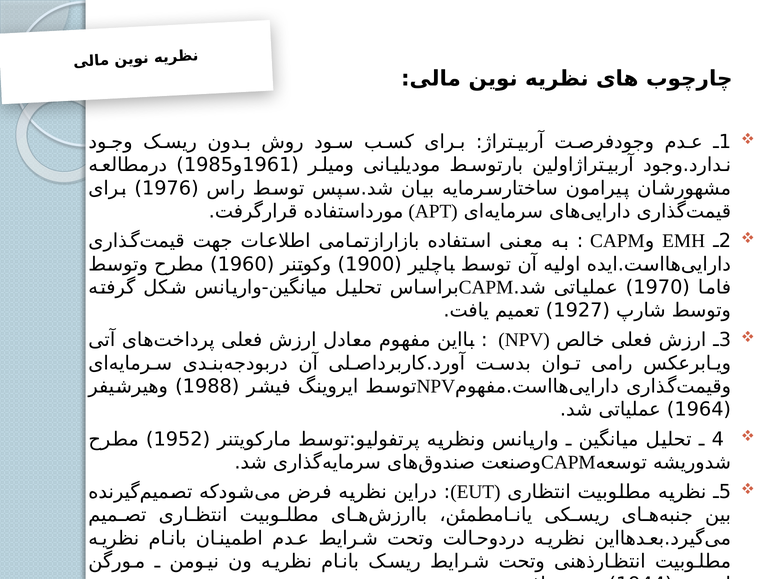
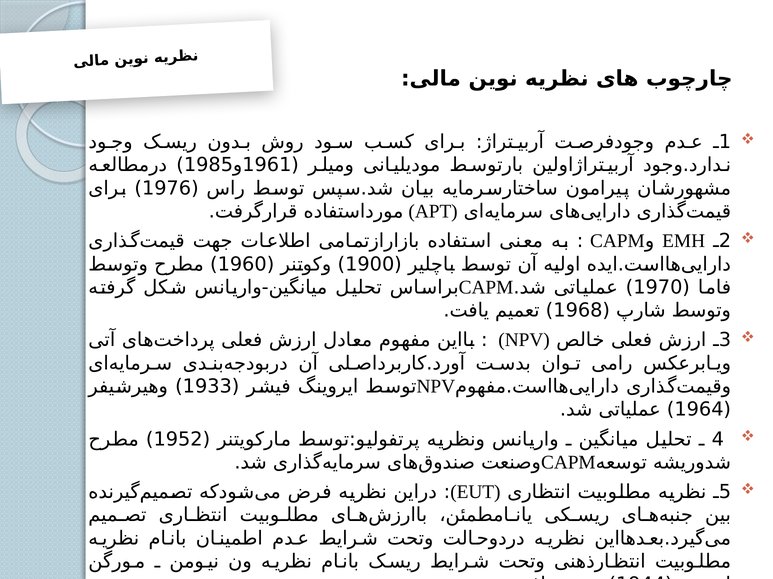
1927: 1927 -> 1968 (578, 311)
1988: 1988 -> 1933 (207, 387)
